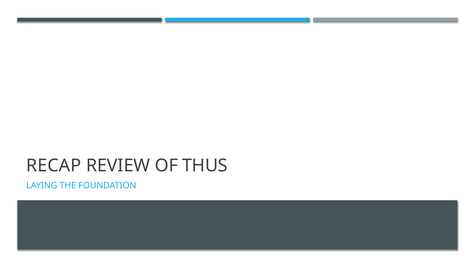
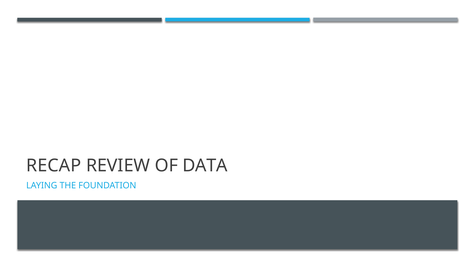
THUS: THUS -> DATA (205, 166)
